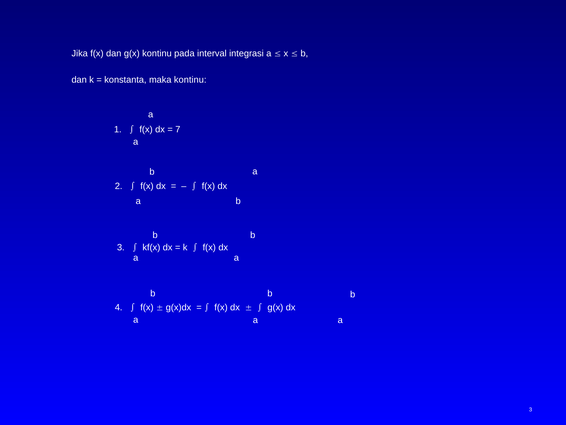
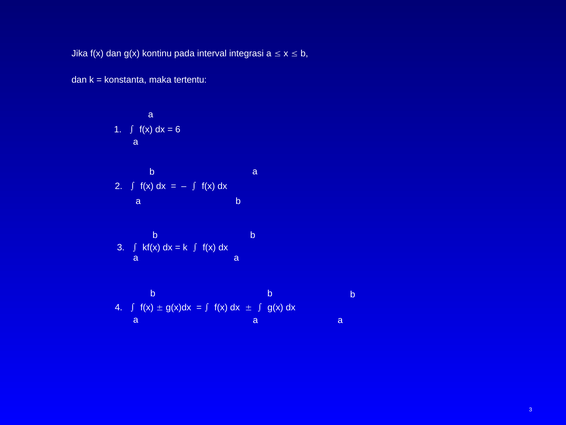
maka kontinu: kontinu -> tertentu (190, 80)
7: 7 -> 6 (178, 129)
